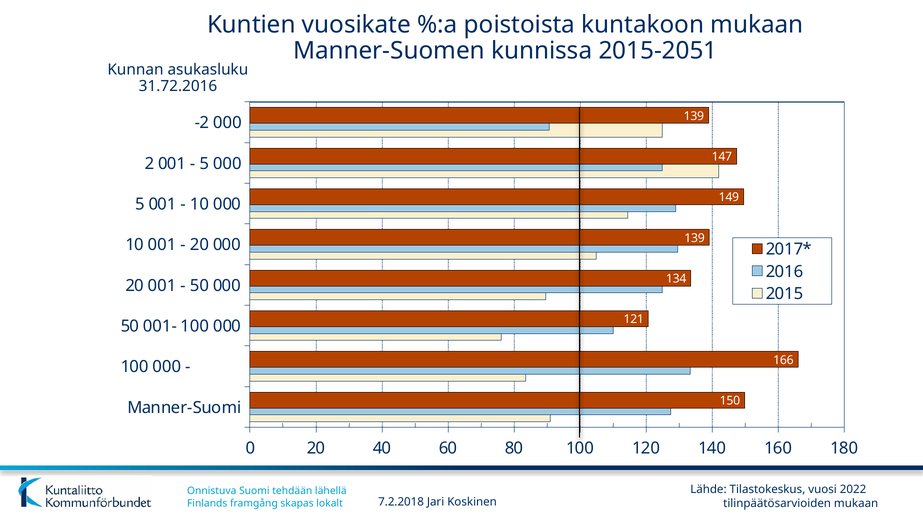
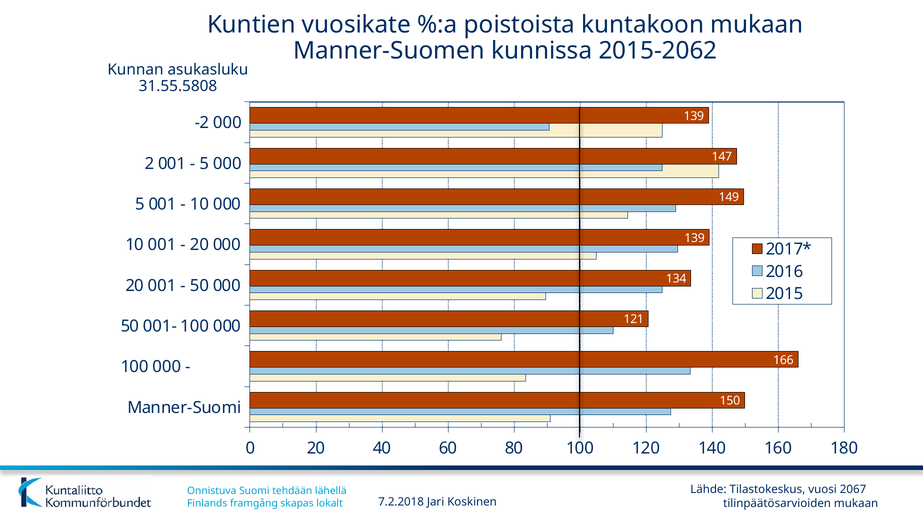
2015-2051: 2015-2051 -> 2015-2062 (658, 51)
31.72.2016: 31.72.2016 -> 31.55.5808 (178, 86)
2022: 2022 -> 2067 (853, 490)
